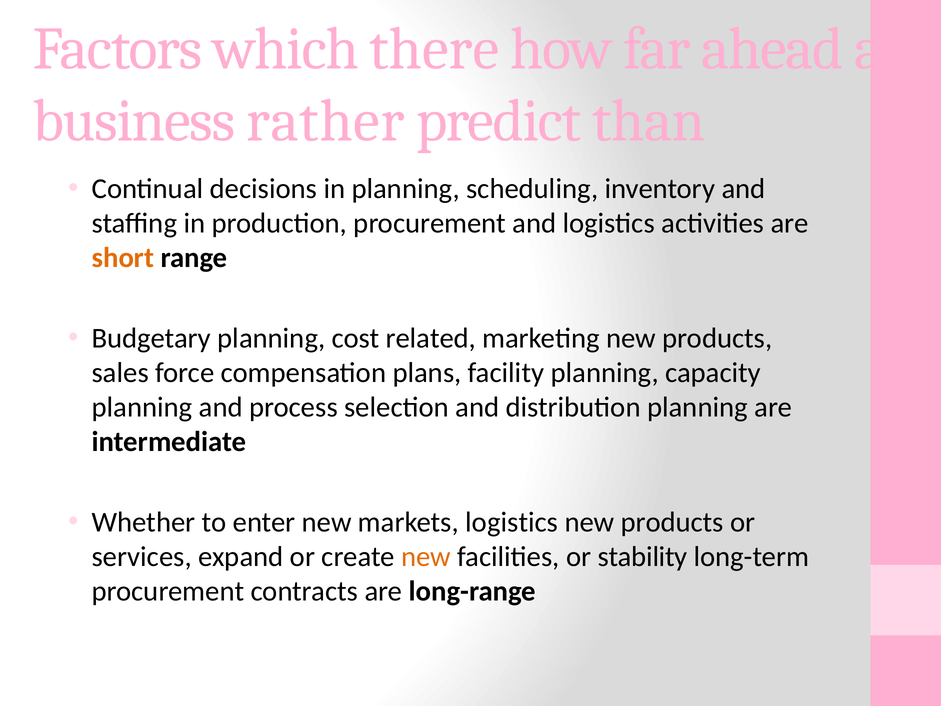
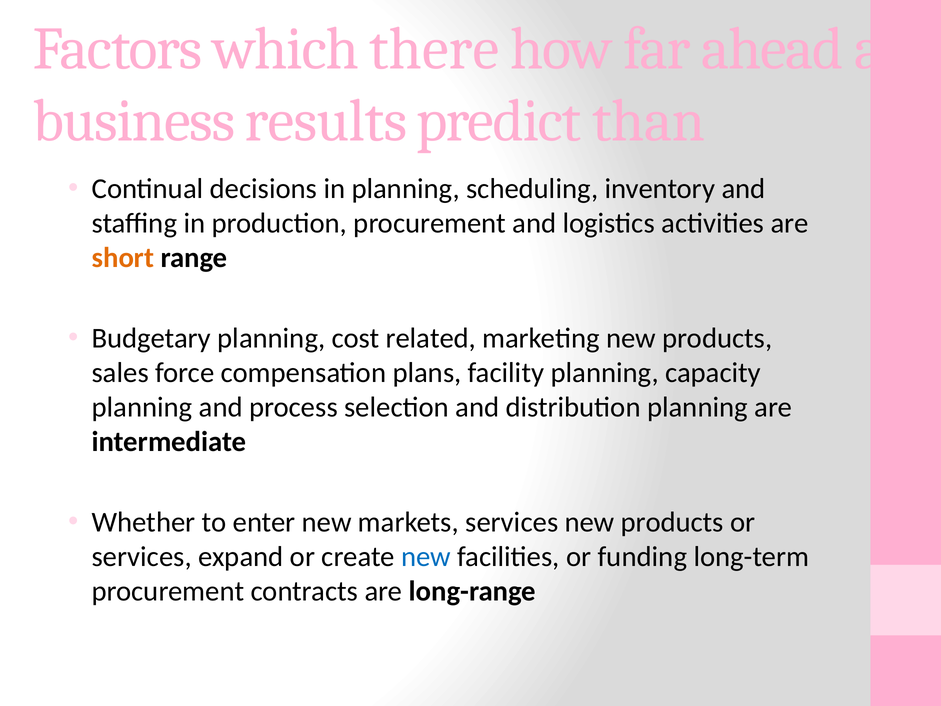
rather: rather -> results (326, 121)
markets logistics: logistics -> services (512, 522)
new colour: orange -> blue (426, 557)
stability: stability -> funding (642, 557)
